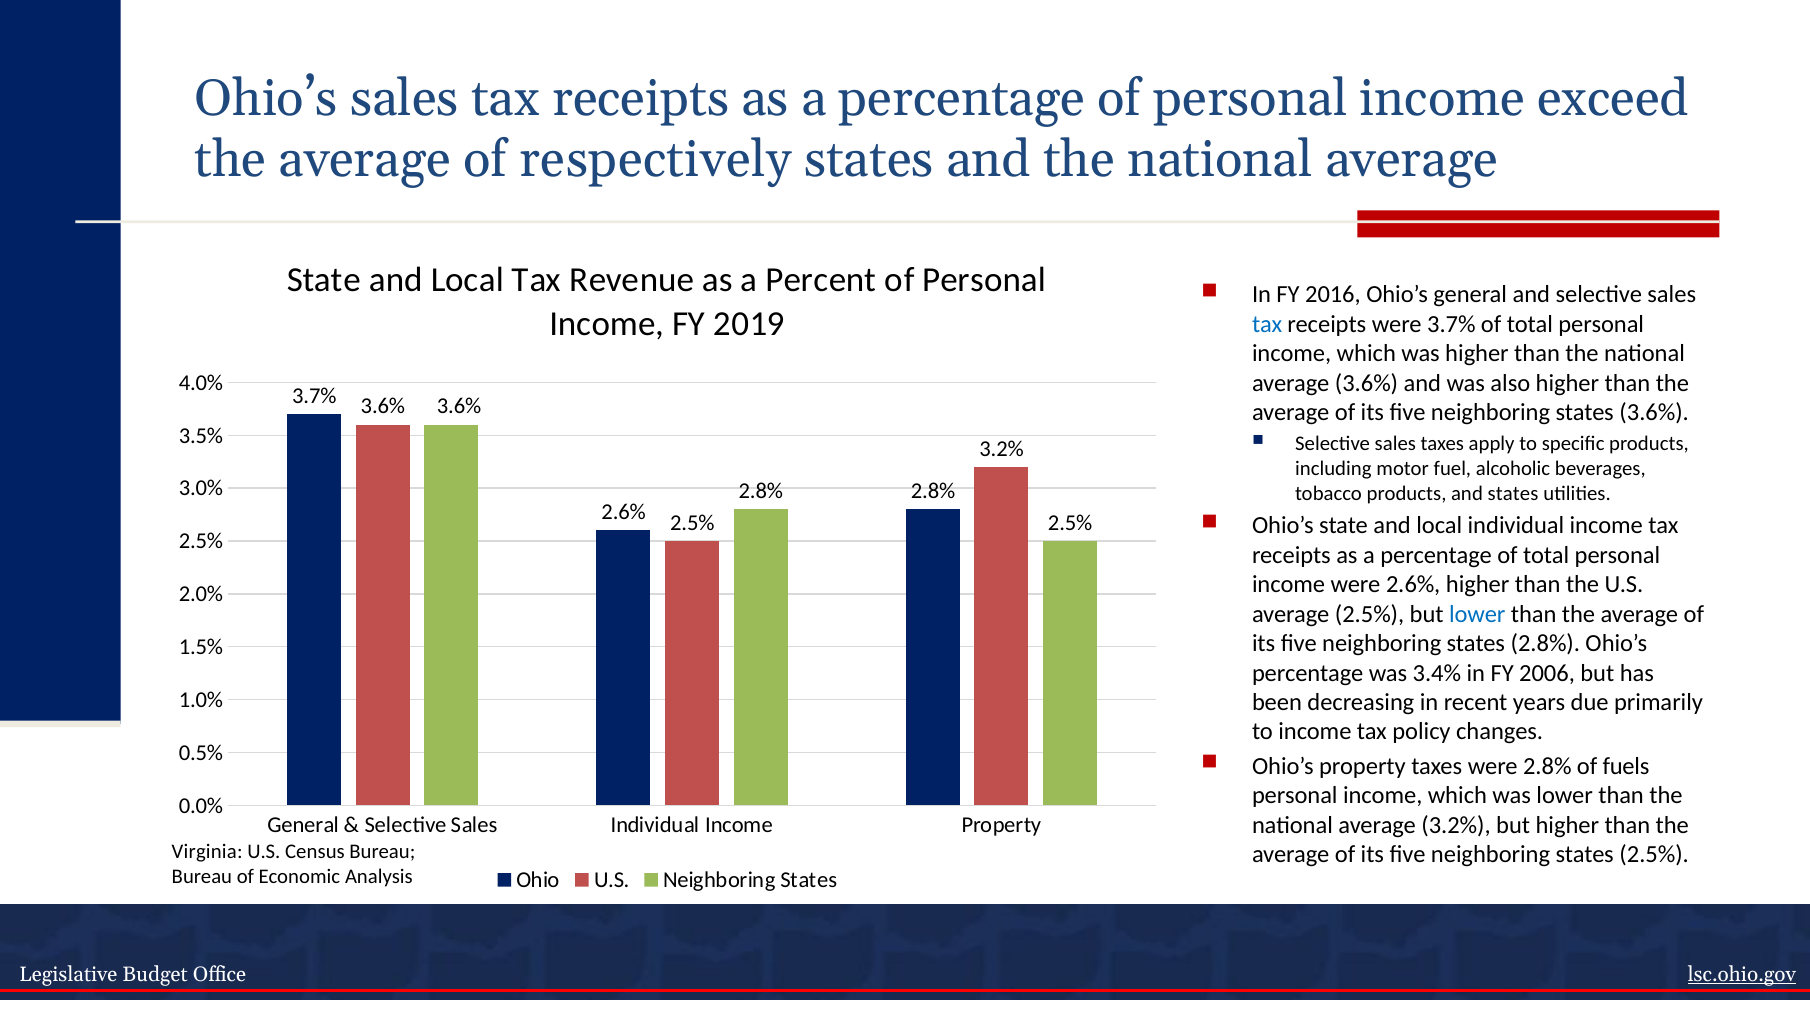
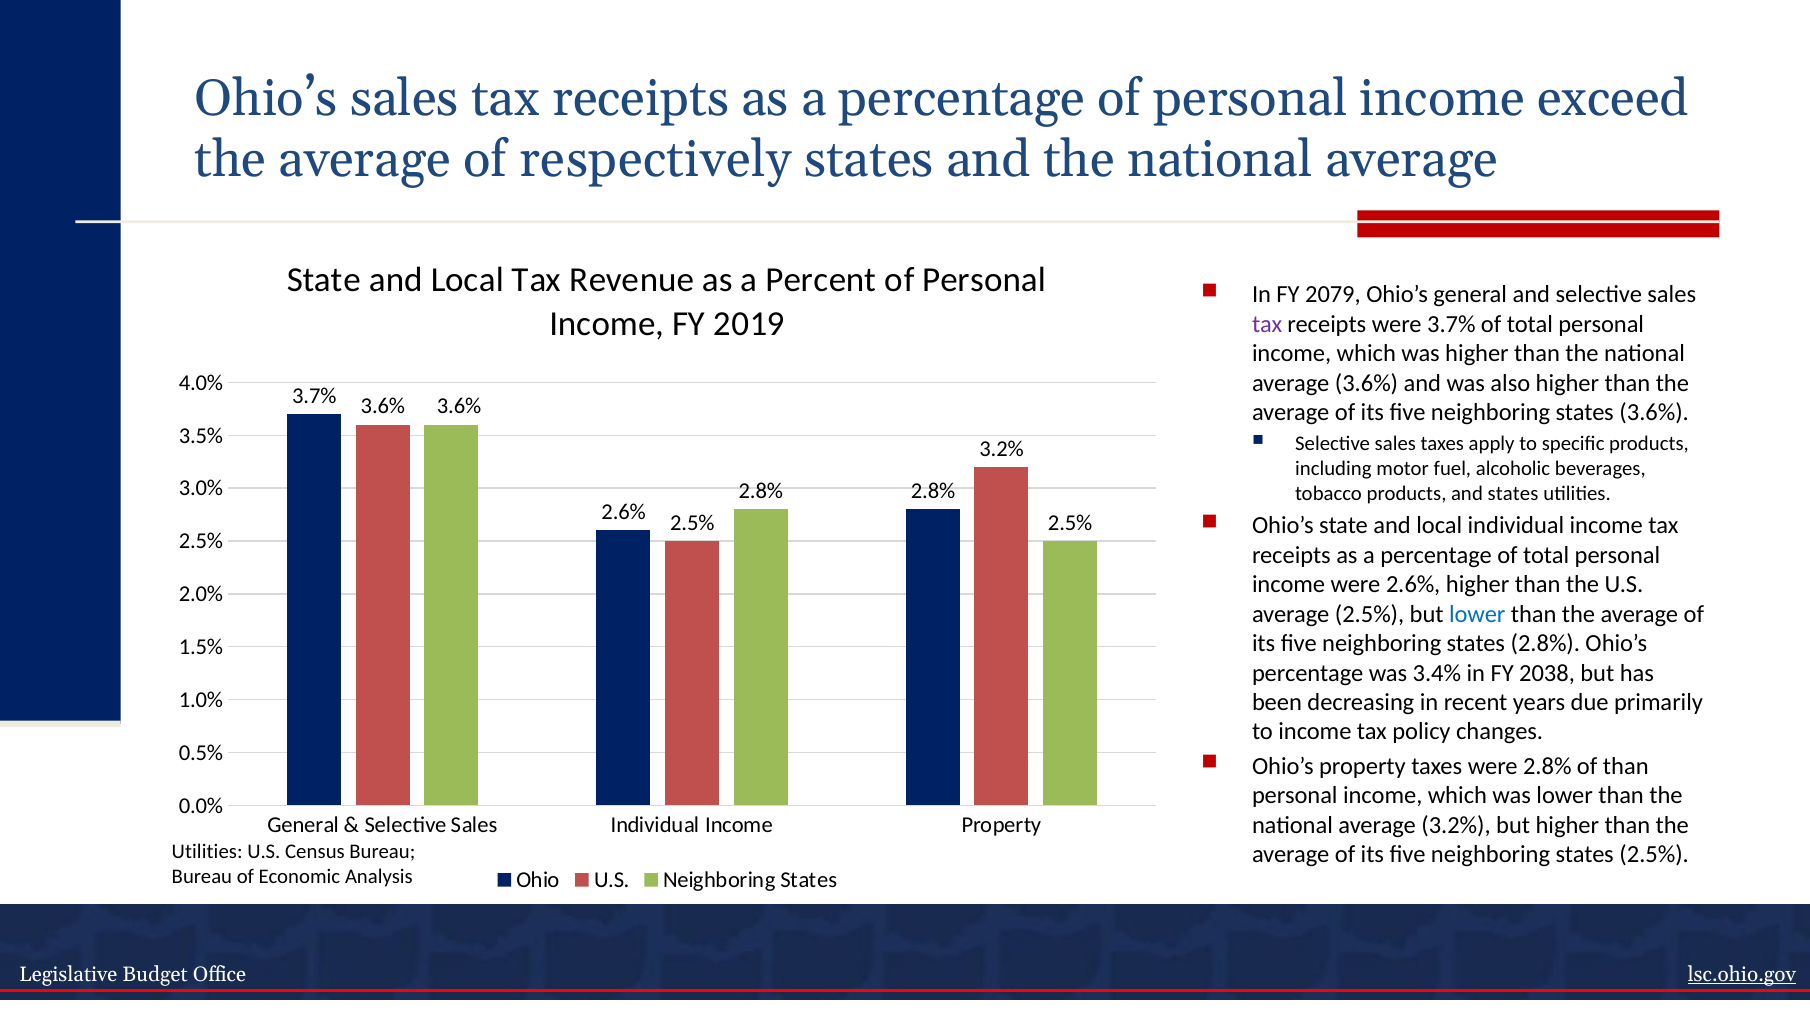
2016: 2016 -> 2079 (1333, 295)
tax colour: blue -> purple (1267, 324)
2006: 2006 -> 2038 (1547, 673)
of fuels: fuels -> than (1626, 766)
Virginia: Virginia -> Utilities (207, 852)
